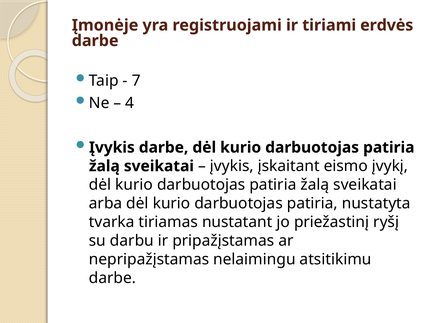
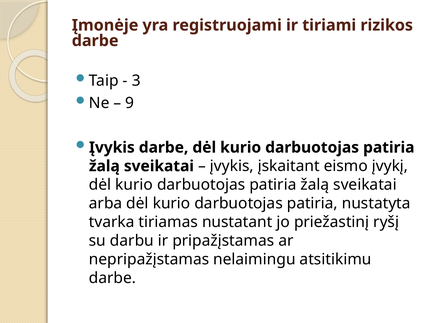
erdvės: erdvės -> rizikos (387, 25)
7: 7 -> 3 (136, 81)
4: 4 -> 9 (130, 103)
